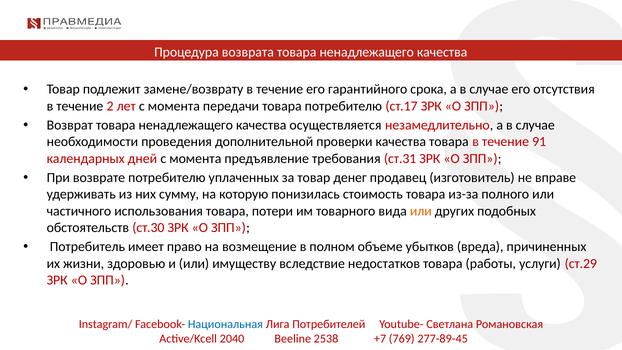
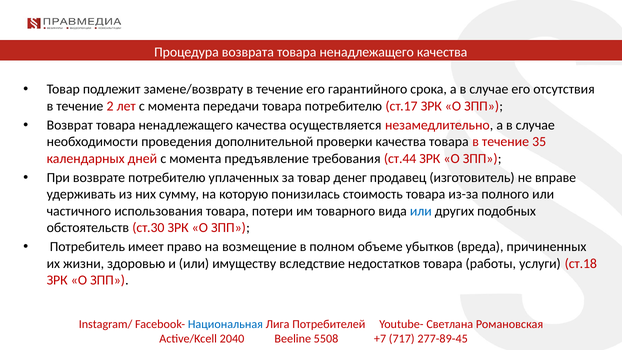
91: 91 -> 35 (539, 142)
ст.31: ст.31 -> ст.44 (400, 158)
или colour: orange -> blue (421, 211)
ст.29: ст.29 -> ст.18 (581, 263)
2538: 2538 -> 5508 (326, 339)
769: 769 -> 717 (402, 339)
